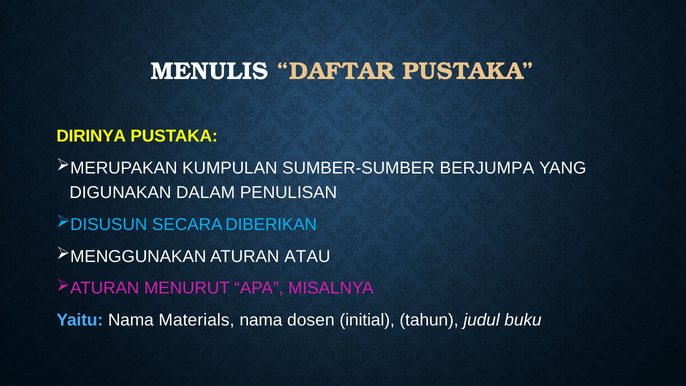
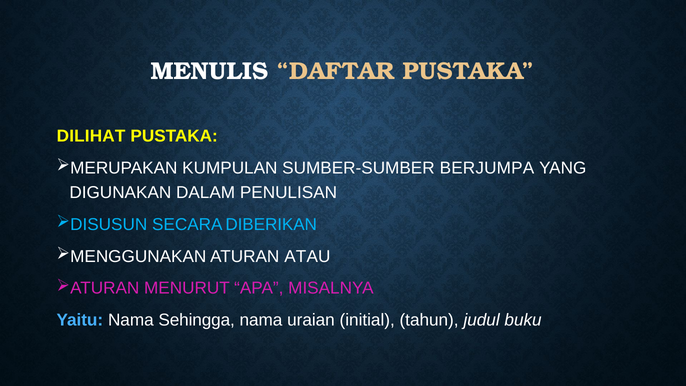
DIRINYA: DIRINYA -> DILIHAT (91, 136)
Materials: Materials -> Sehingga (197, 320)
dosen: dosen -> uraian (311, 320)
